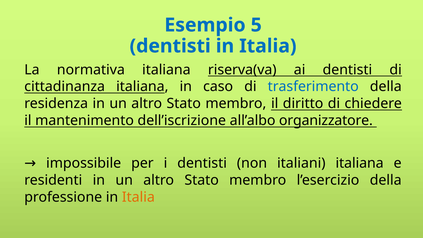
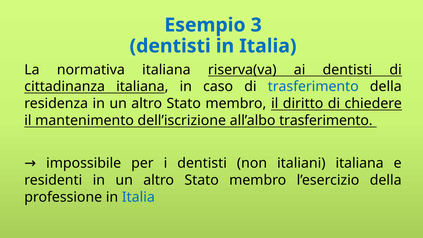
5: 5 -> 3 (256, 25)
all’albo organizzatore: organizzatore -> trasferimento (326, 121)
Italia colour: orange -> blue (138, 197)
